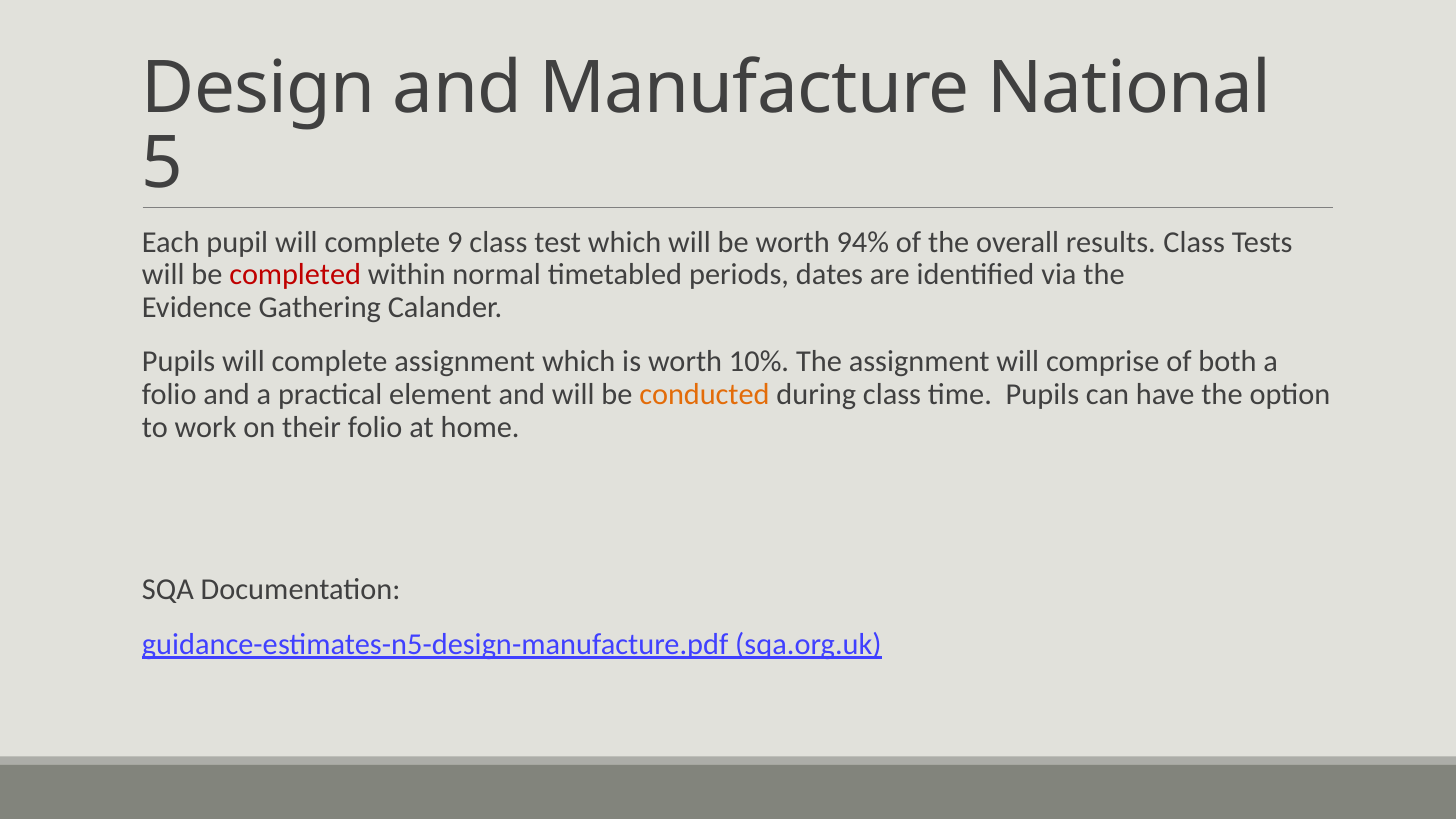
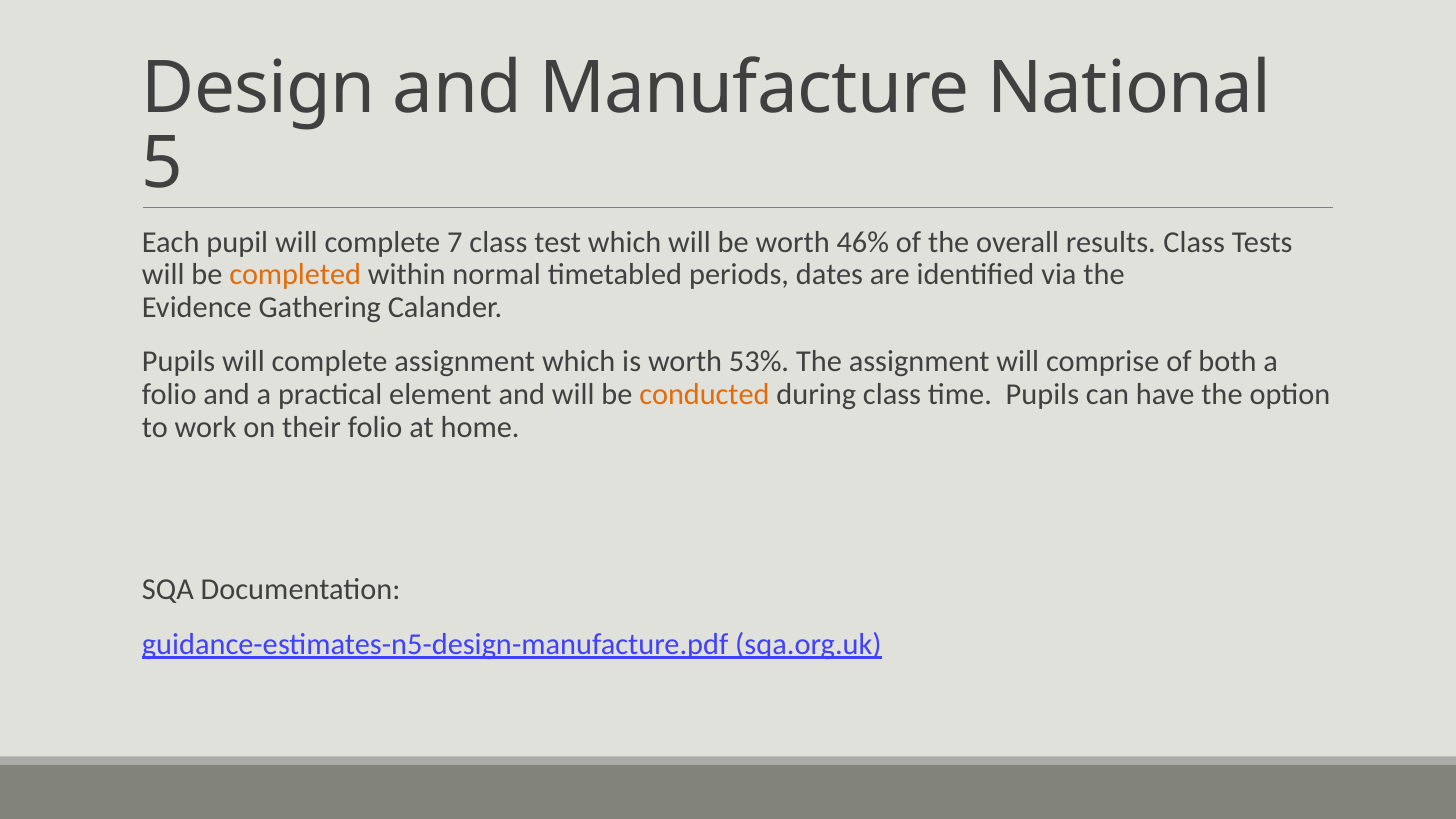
9: 9 -> 7 (455, 242)
94%: 94% -> 46% (863, 242)
completed colour: red -> orange (295, 275)
10%: 10% -> 53% (759, 362)
